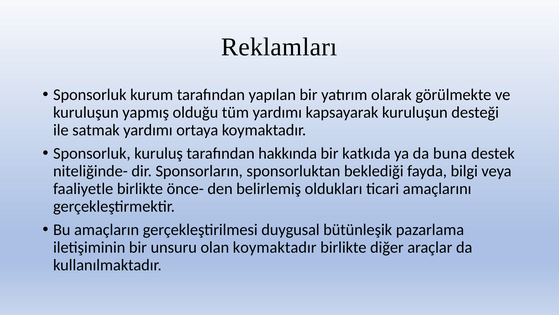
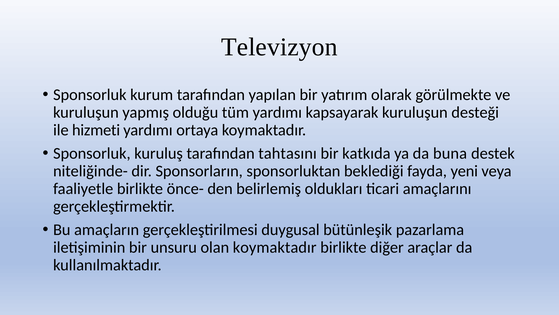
Reklamları: Reklamları -> Televizyon (279, 47)
satmak: satmak -> hizmeti (96, 130)
hakkında: hakkında -> tahtasını (288, 153)
bilgi: bilgi -> yeni (464, 171)
